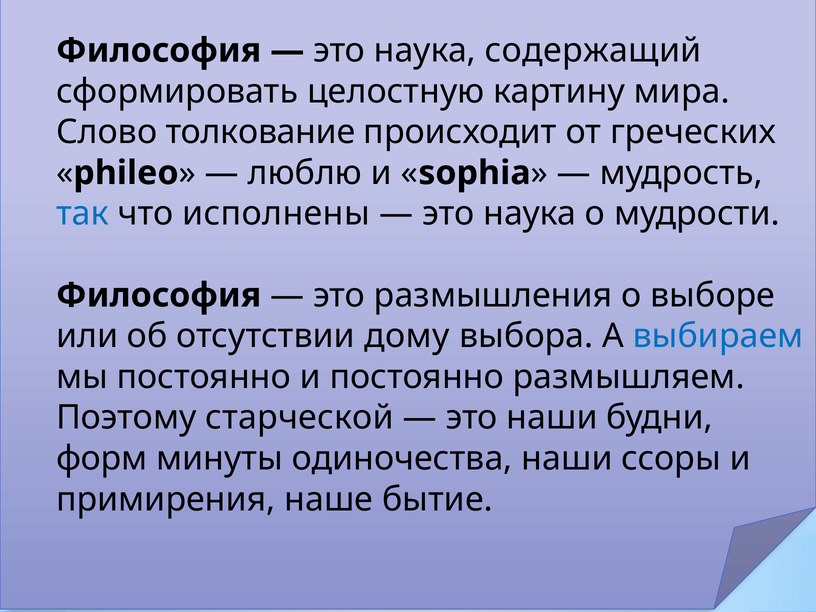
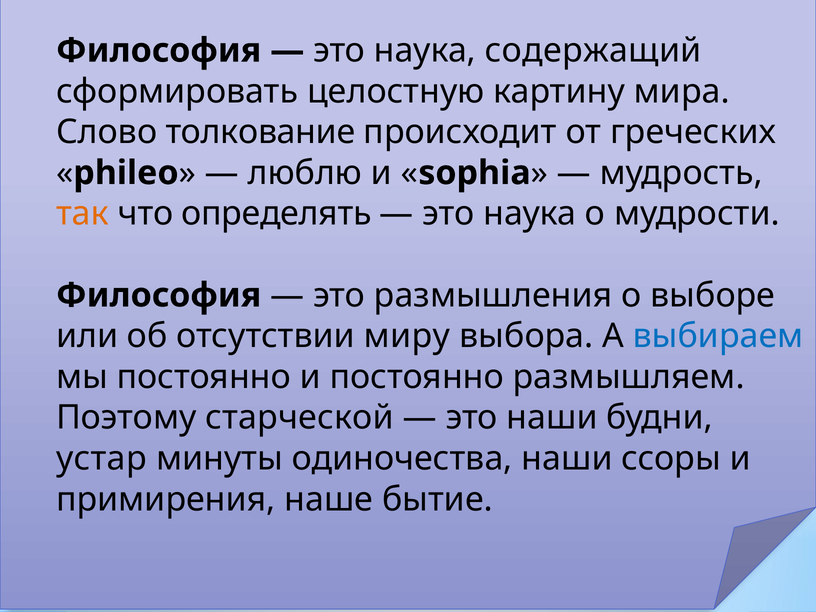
так colour: blue -> orange (82, 214)
исполнены: исполнены -> определять (277, 214)
дому: дому -> миру (407, 336)
форм: форм -> устар (101, 458)
